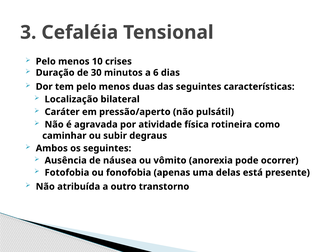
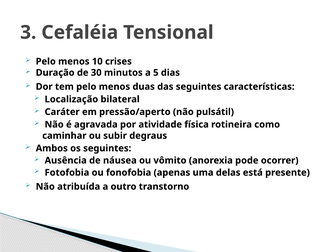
6: 6 -> 5 (156, 73)
